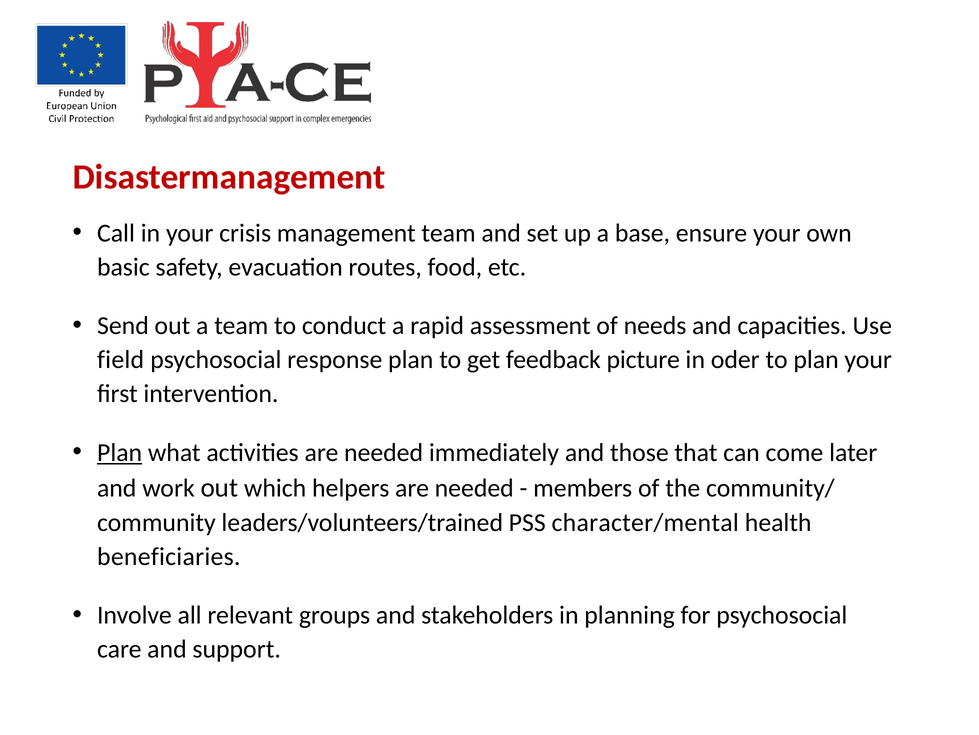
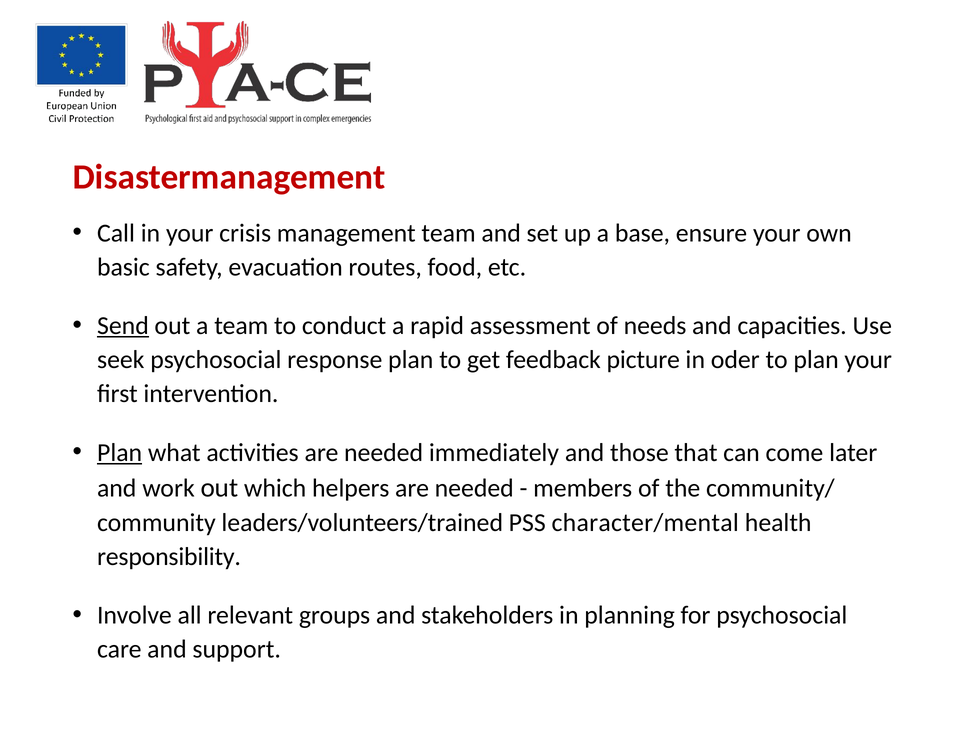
Send underline: none -> present (123, 325)
field: field -> seek (121, 359)
beneficiaries: beneficiaries -> responsibility (169, 556)
